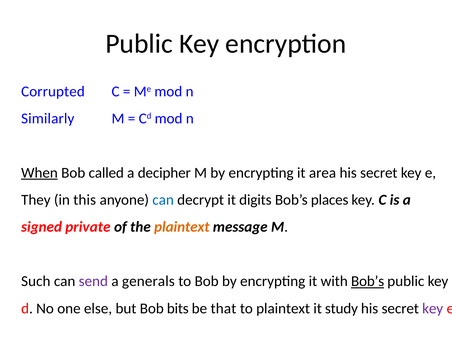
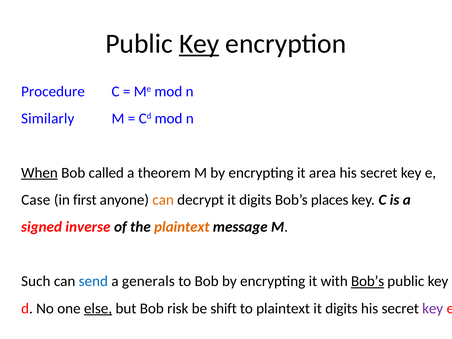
Key underline: none -> present (199, 44)
Corrupted: Corrupted -> Procedure (53, 91)
decipher: decipher -> theorem (164, 173)
They: They -> Case (36, 200)
this: this -> first (85, 200)
can colour: blue -> orange (163, 200)
private: private -> inverse (88, 227)
send colour: purple -> blue (93, 281)
else underline: none -> present (98, 308)
bits: bits -> risk (178, 308)
that: that -> shift (224, 308)
study: study -> digits (341, 308)
